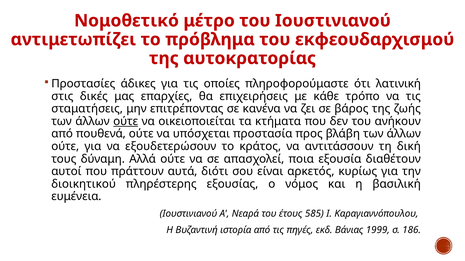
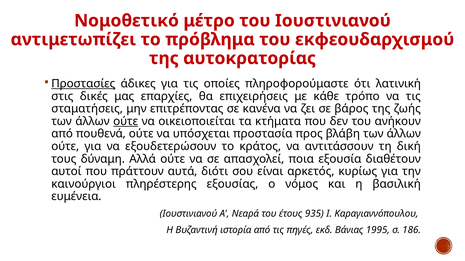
Προστασίες underline: none -> present (83, 84)
διοικητικού: διοικητικού -> καινούργιοι (84, 184)
585: 585 -> 935 (314, 214)
1999: 1999 -> 1995 (378, 230)
